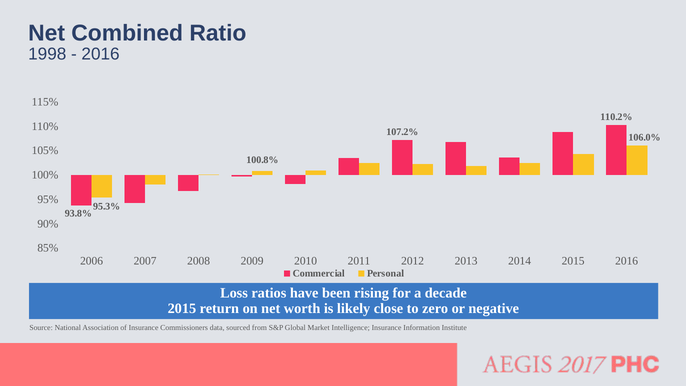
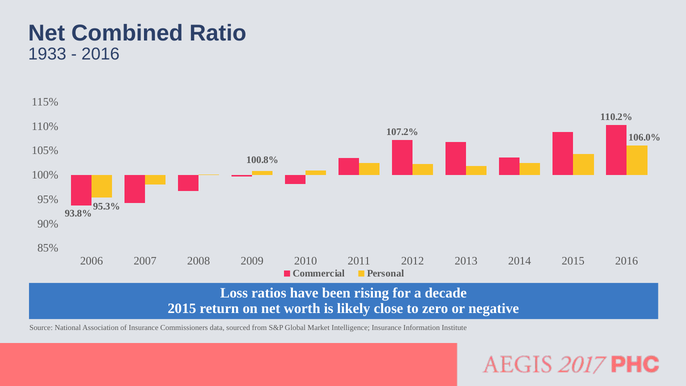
1998: 1998 -> 1933 (47, 54)
